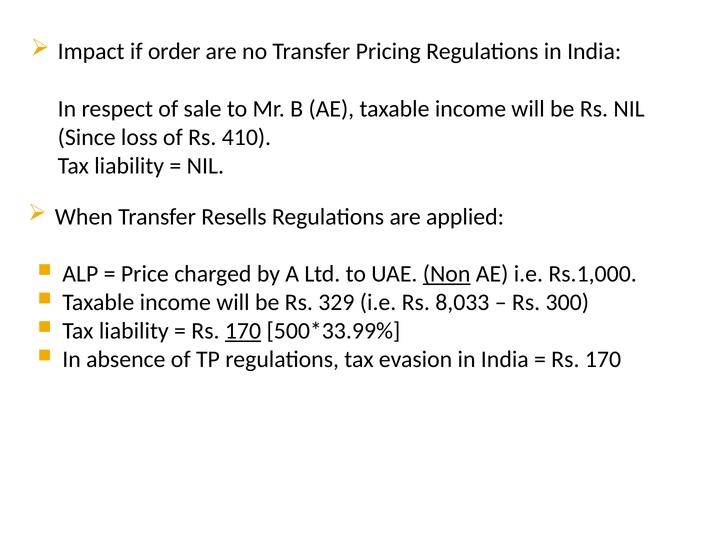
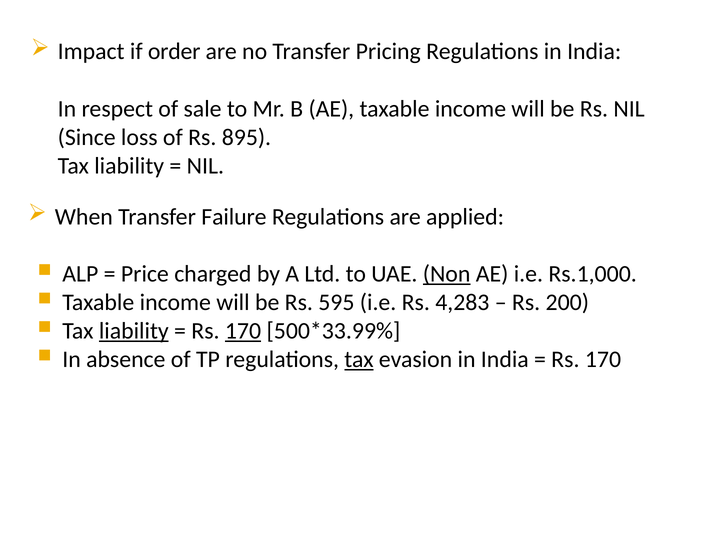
410: 410 -> 895 (246, 137)
Resells: Resells -> Failure (234, 217)
329: 329 -> 595 (336, 303)
8,033: 8,033 -> 4,283 (462, 303)
300: 300 -> 200 (567, 303)
liability underline: none -> present (134, 331)
tax underline: none -> present (359, 360)
